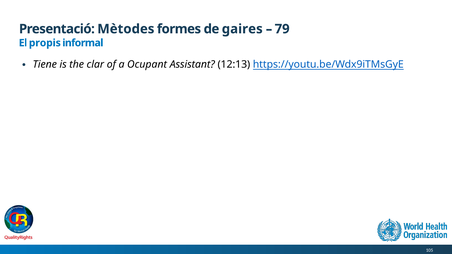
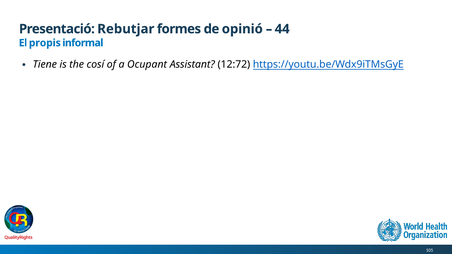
Mètodes: Mètodes -> Rebutjar (126, 29)
gaires: gaires -> opinió (242, 29)
79: 79 -> 44 (282, 29)
clar: clar -> cosí (95, 65)
12:13: 12:13 -> 12:72 (234, 65)
